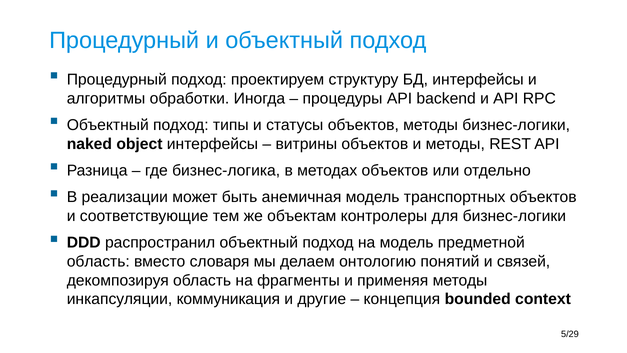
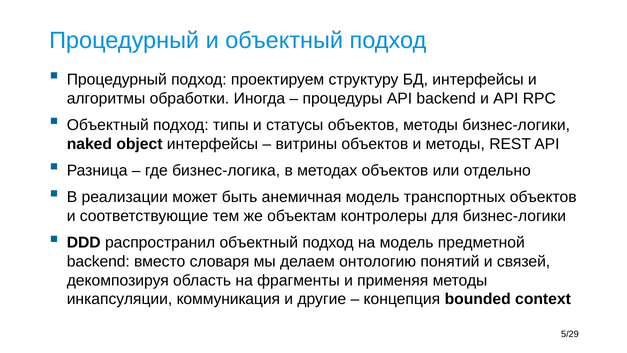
область: область -> backend (98, 261)
